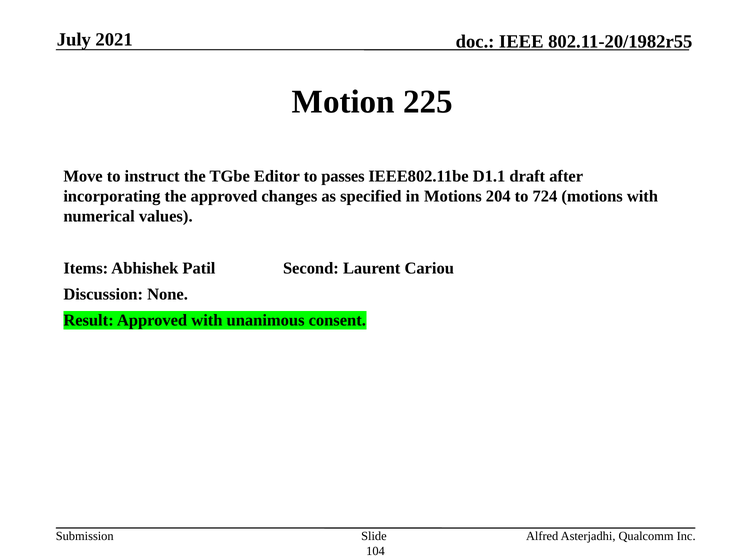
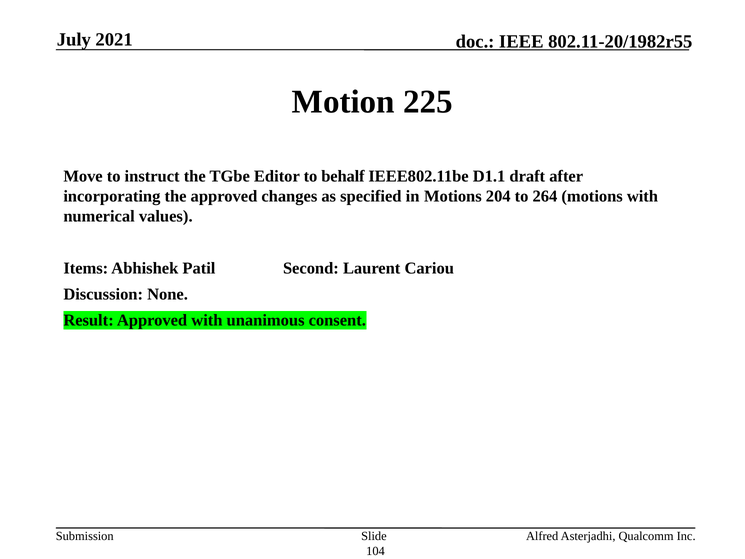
passes: passes -> behalf (343, 176)
724: 724 -> 264 (545, 196)
